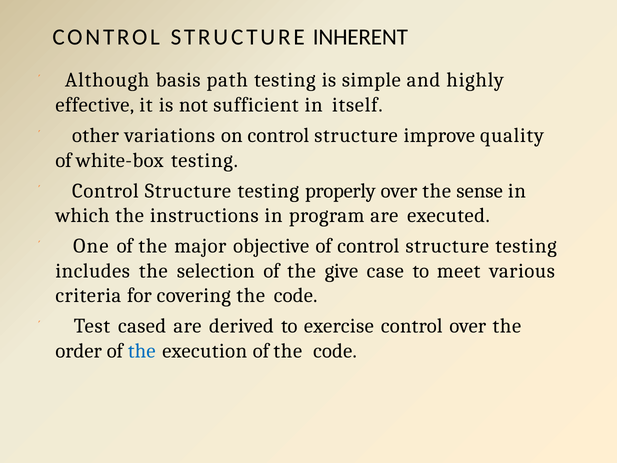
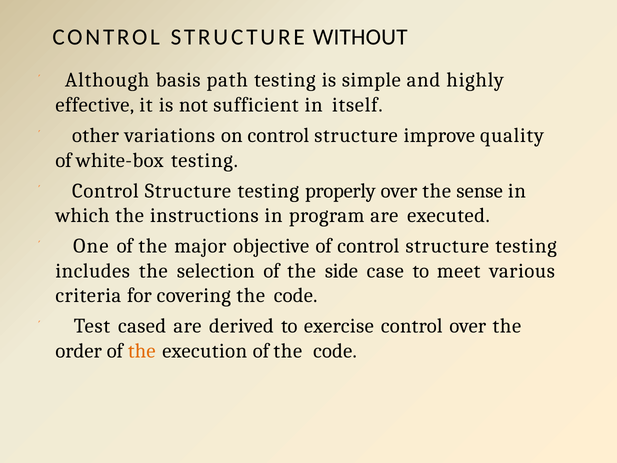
INHERENT: INHERENT -> WITHOUT (360, 37)
give: give -> side (341, 271)
the colour: blue -> orange (142, 351)
